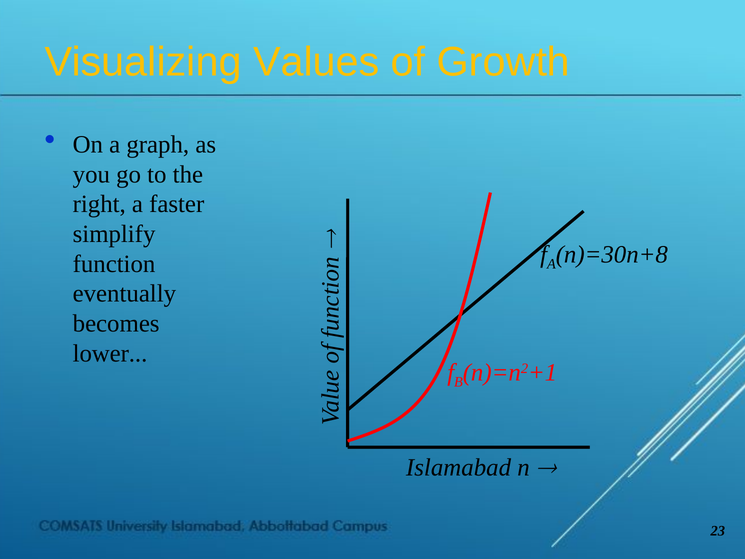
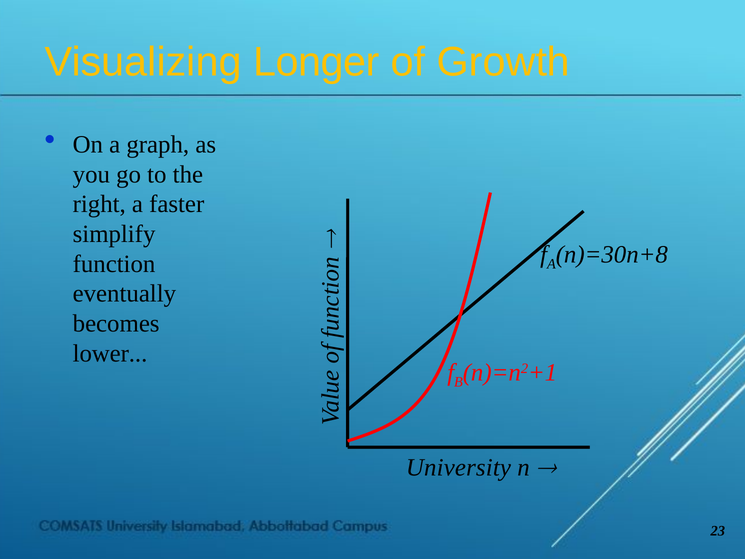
Values: Values -> Longer (316, 62)
Islamabad: Islamabad -> University (458, 467)
